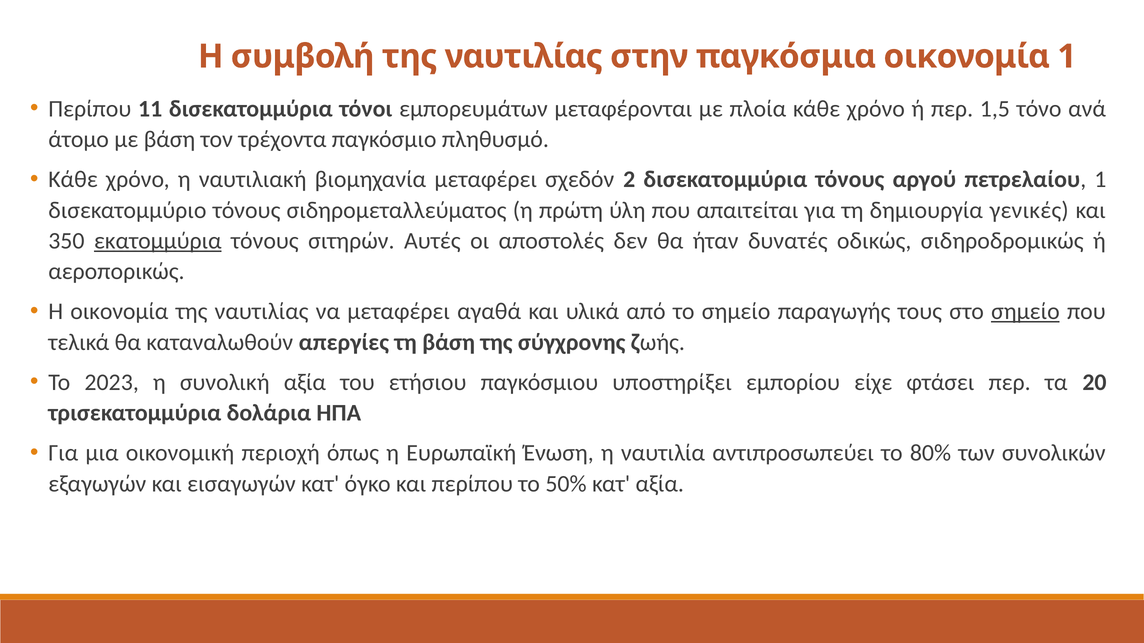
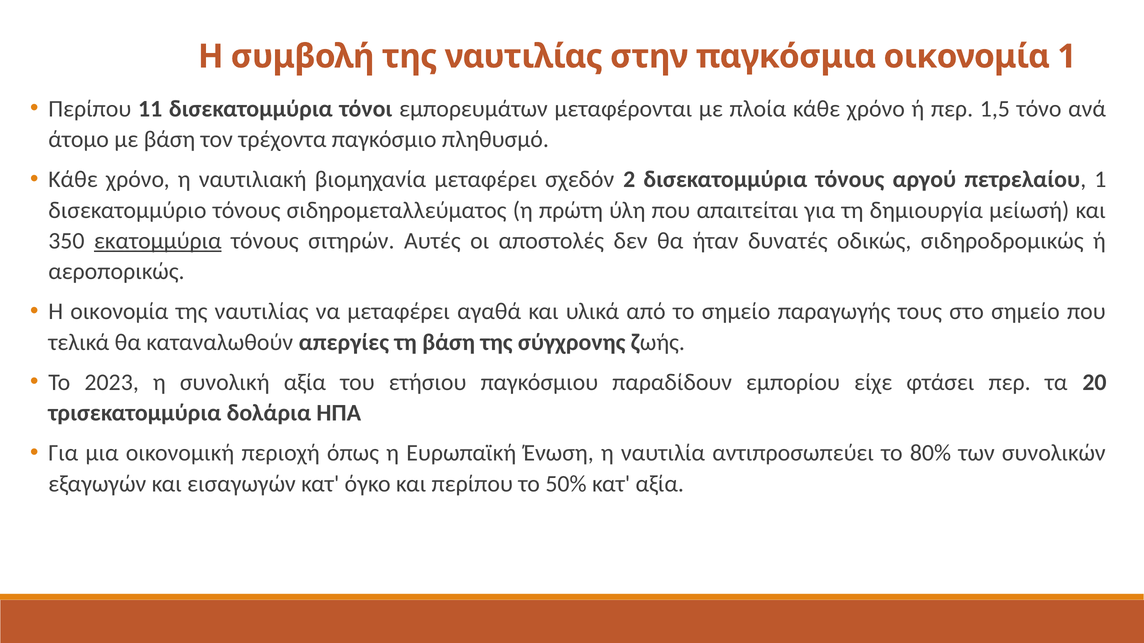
γενικές: γενικές -> μείωσή (1029, 210)
σημείο underline: present -> none (1025, 312)
υποστηρίξει: υποστηρίξει -> παραδίδουν (672, 383)
